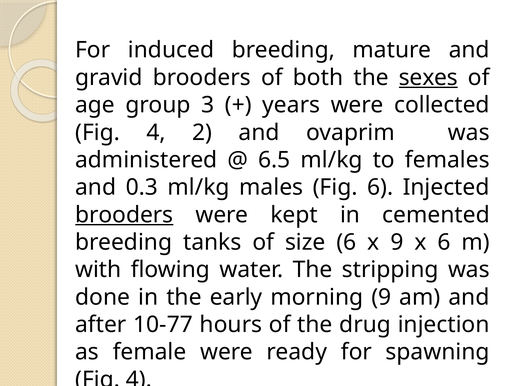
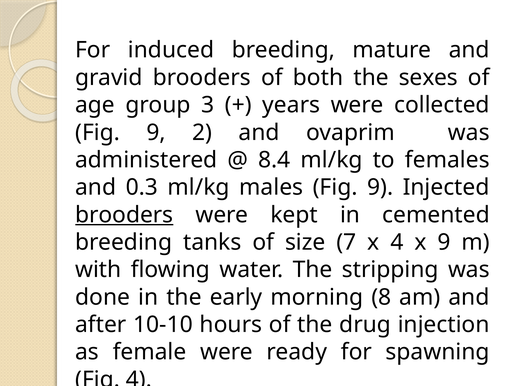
sexes underline: present -> none (428, 77)
4: 4 -> 9 (156, 132)
6.5: 6.5 -> 8.4 (274, 160)
males Fig 6: 6 -> 9 (380, 187)
size 6: 6 -> 7 (346, 242)
x 9: 9 -> 4 (397, 242)
x 6: 6 -> 9 (444, 242)
morning 9: 9 -> 8 (381, 297)
10-77: 10-77 -> 10-10 (163, 324)
